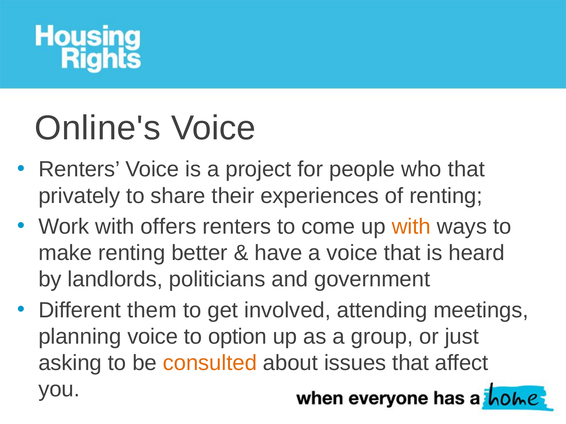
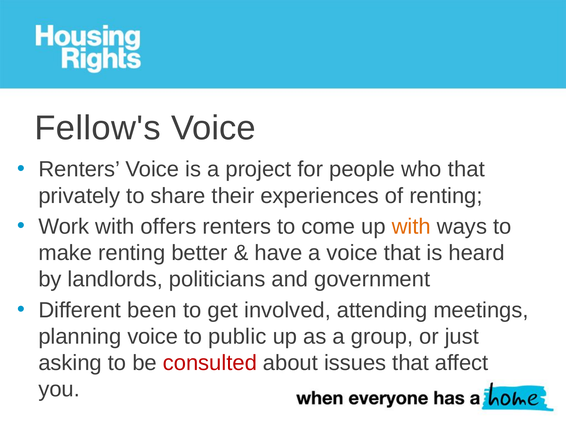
Online's: Online's -> Fellow's (98, 128)
them: them -> been (152, 311)
option: option -> public (237, 337)
consulted colour: orange -> red (210, 363)
